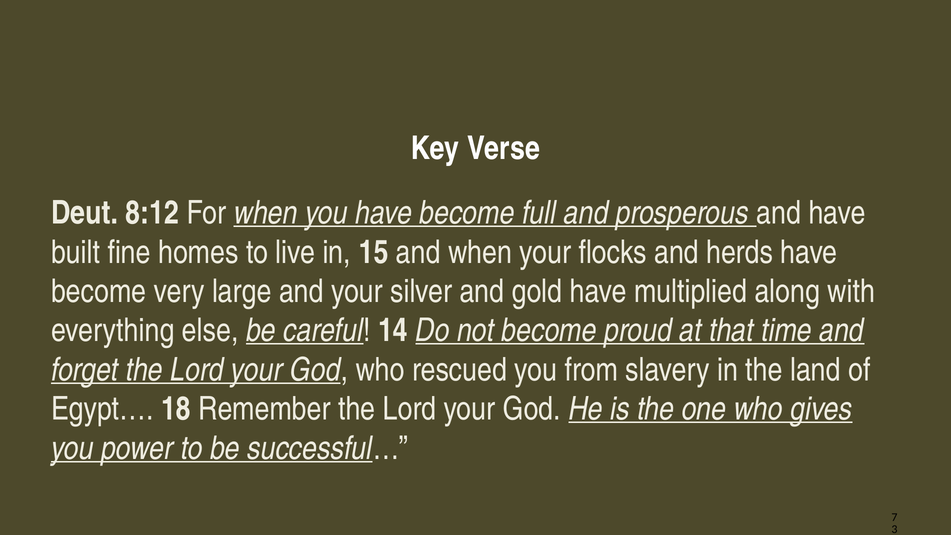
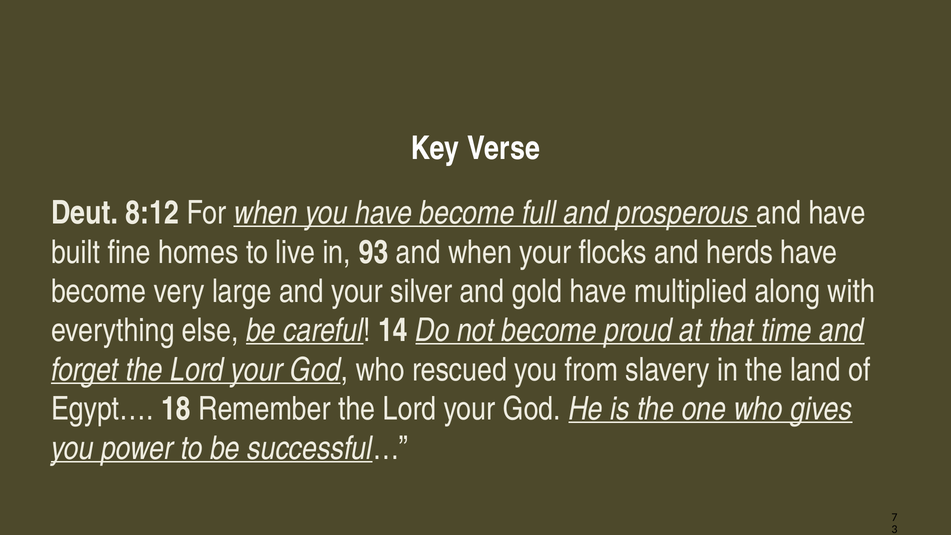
15: 15 -> 93 (374, 252)
